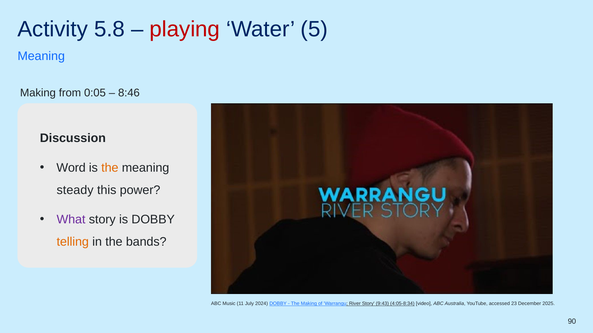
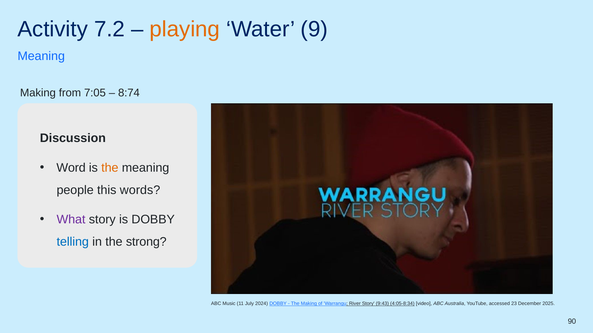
5.8: 5.8 -> 7.2 (109, 29)
playing colour: red -> orange (185, 29)
5: 5 -> 9 (314, 29)
0:05: 0:05 -> 7:05 (95, 93)
8:46: 8:46 -> 8:74 (129, 93)
steady: steady -> people (75, 190)
power: power -> words (140, 190)
telling colour: orange -> blue (73, 242)
bands: bands -> strong (146, 242)
